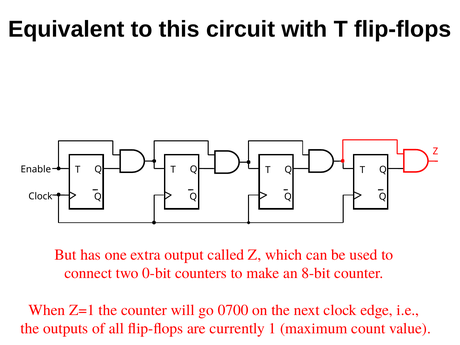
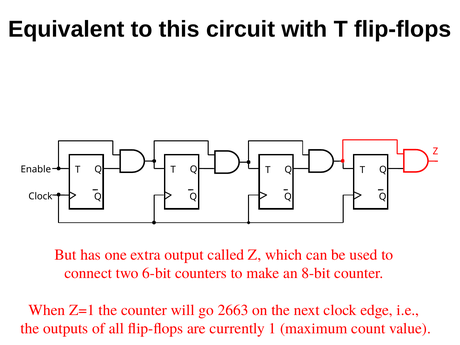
0-bit: 0-bit -> 6-bit (157, 273)
0700: 0700 -> 2663 (233, 310)
